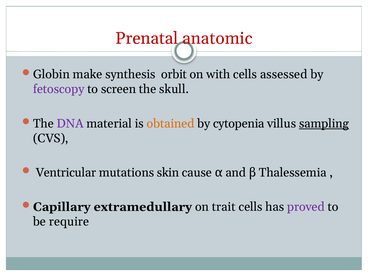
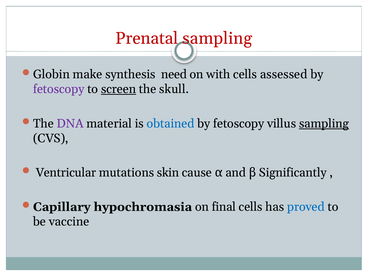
Prenatal anatomic: anatomic -> sampling (217, 38)
orbit: orbit -> need (174, 74)
screen underline: none -> present (119, 89)
obtained colour: orange -> blue (171, 123)
cytopenia: cytopenia -> fetoscopy (239, 123)
Thalessemia: Thalessemia -> Significantly (293, 173)
extramedullary: extramedullary -> hypochromasia (143, 207)
trait: trait -> final (224, 207)
proved colour: purple -> blue (306, 207)
require: require -> vaccine (69, 222)
